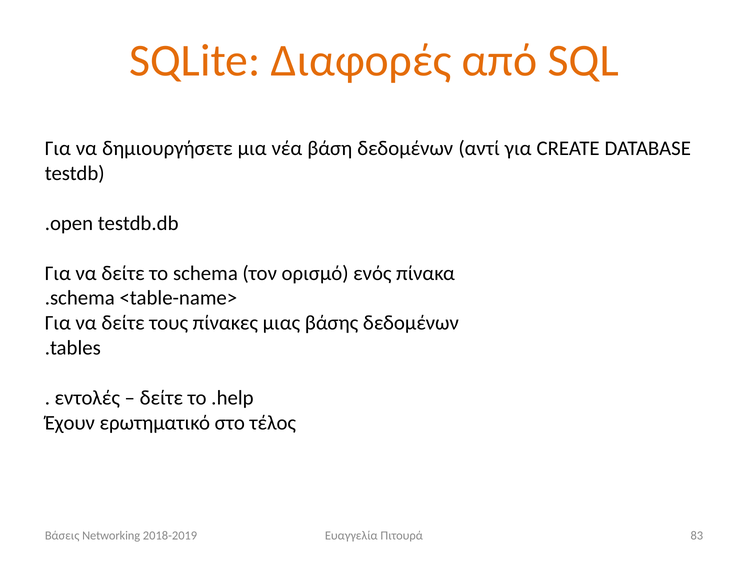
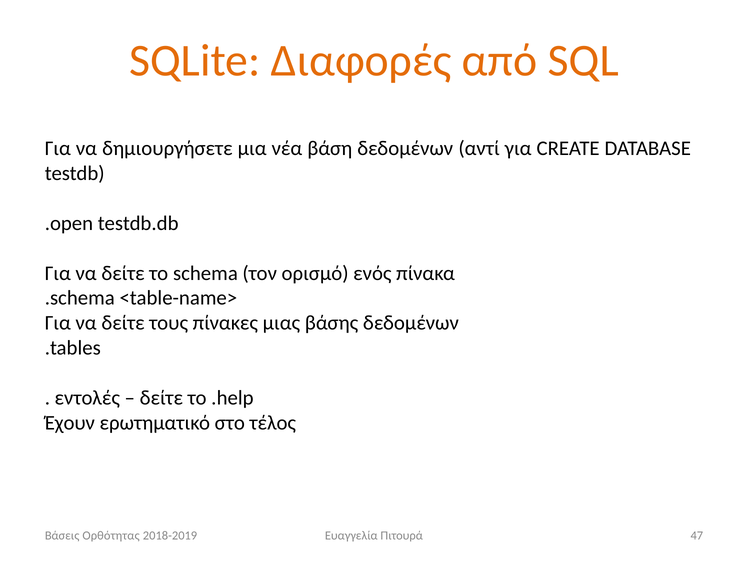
Networking: Networking -> Ορθότητας (111, 536)
83: 83 -> 47 (697, 536)
